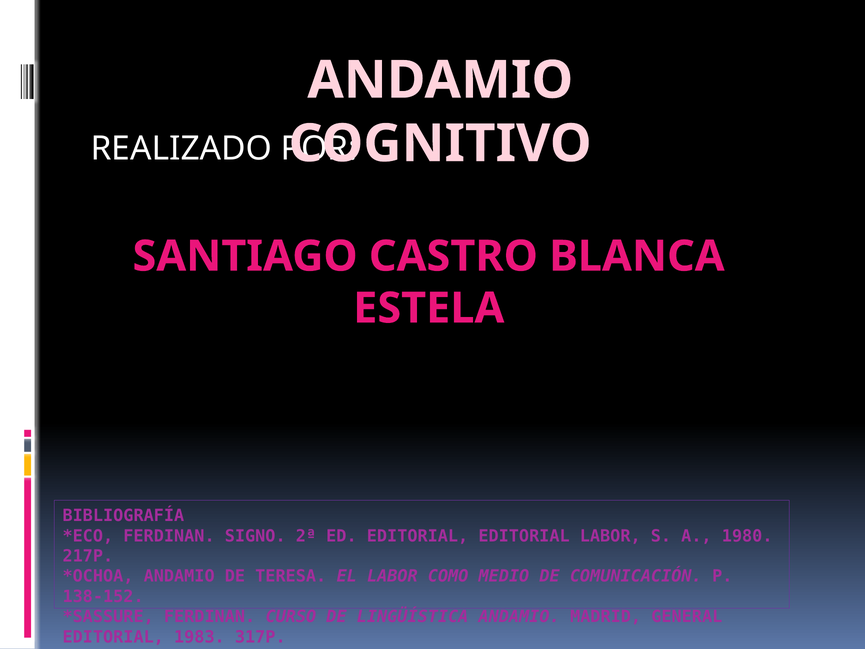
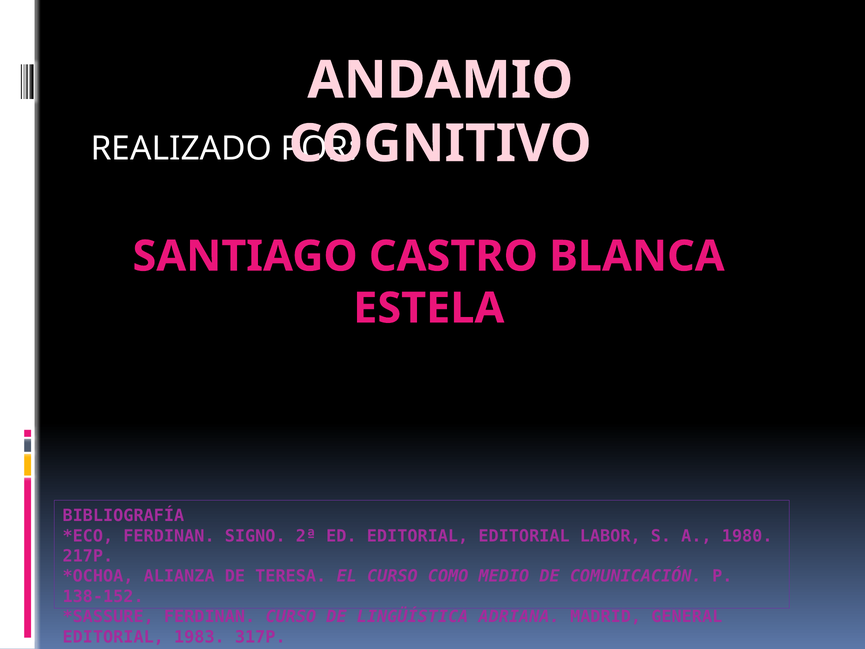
ANDAMIO: ANDAMIO -> ALIANZA (179, 576)
EL LABOR: LABOR -> CURSO (392, 576)
LINGÜÍSTICA ANDAMIO: ANDAMIO -> ADRIANA (519, 617)
